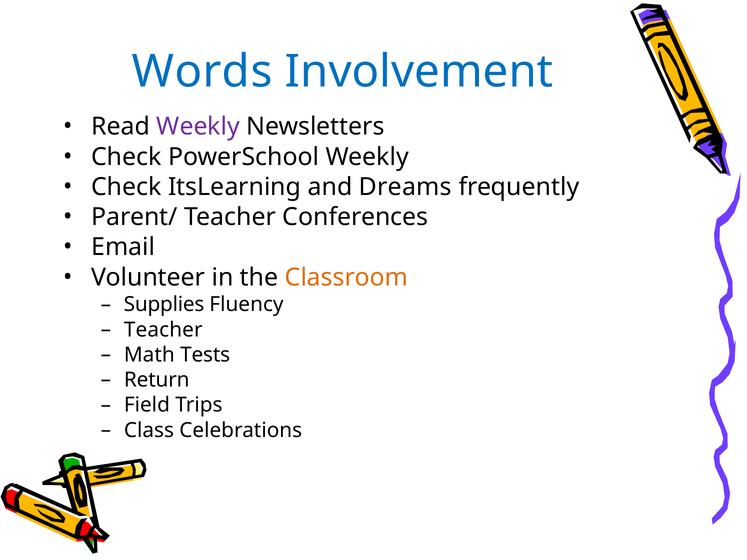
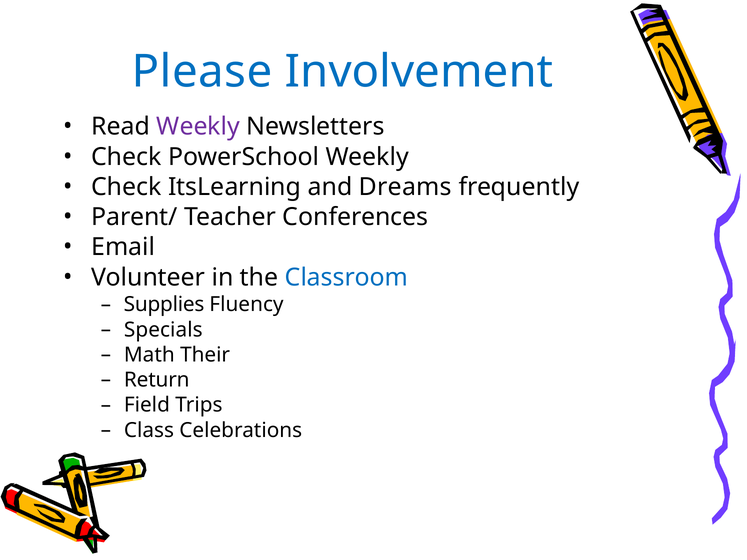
Words: Words -> Please (202, 72)
Classroom colour: orange -> blue (347, 277)
Teacher: Teacher -> Specials (163, 330)
Tests: Tests -> Their (205, 355)
